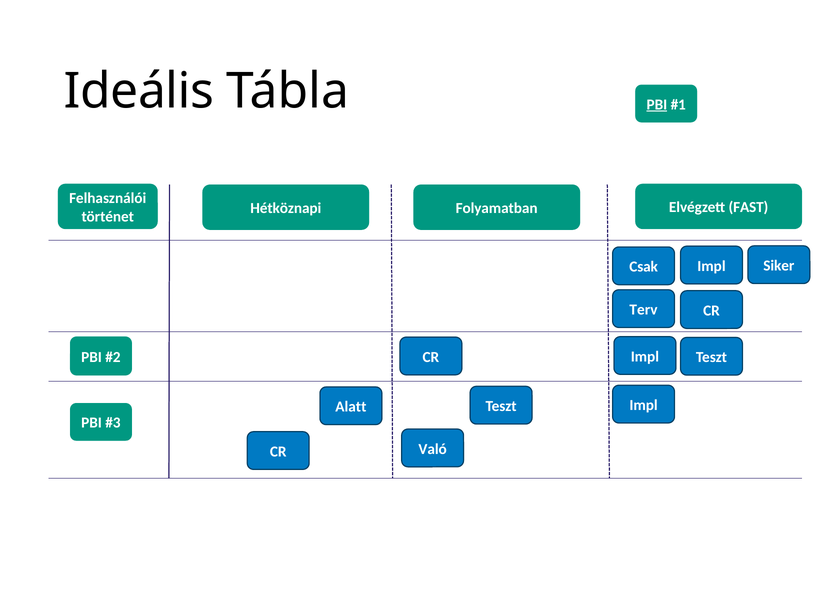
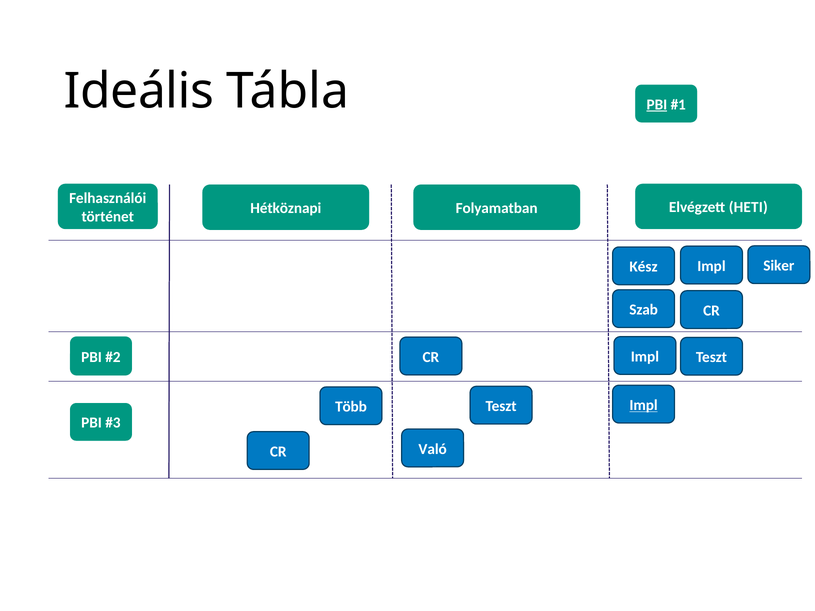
FAST: FAST -> HETI (748, 208)
Csak: Csak -> Kész (644, 267)
Terv: Terv -> Szab (644, 310)
Impl underline: none -> present (644, 405)
Alatt: Alatt -> Több (351, 407)
